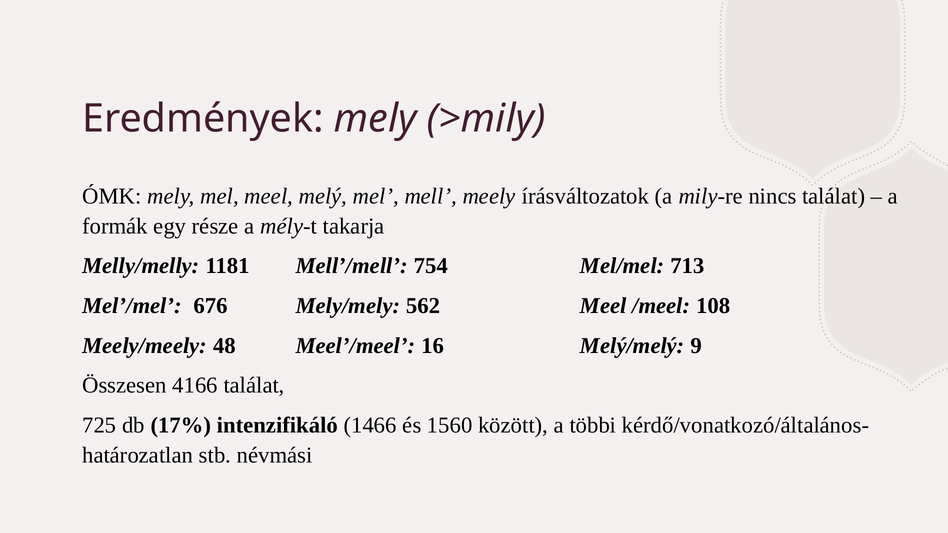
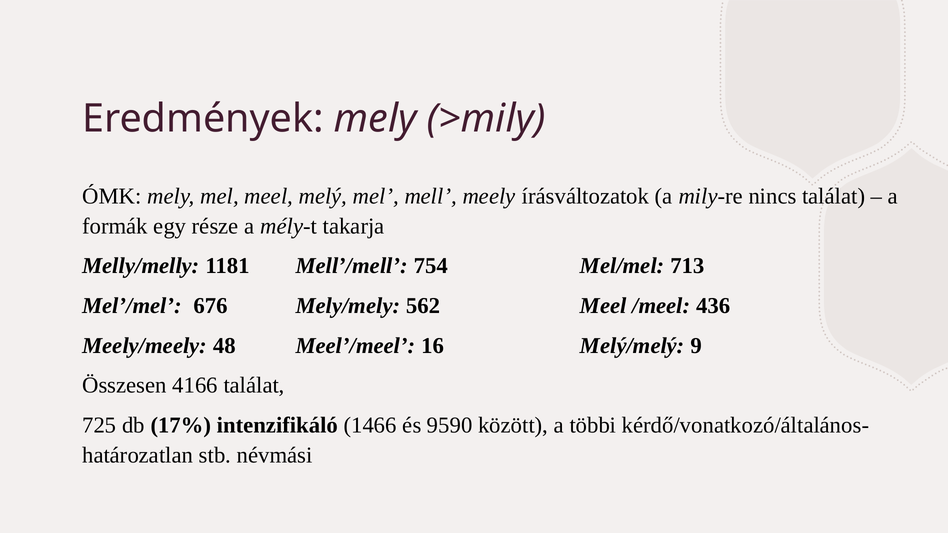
108: 108 -> 436 (713, 306)
1560: 1560 -> 9590 (450, 425)
